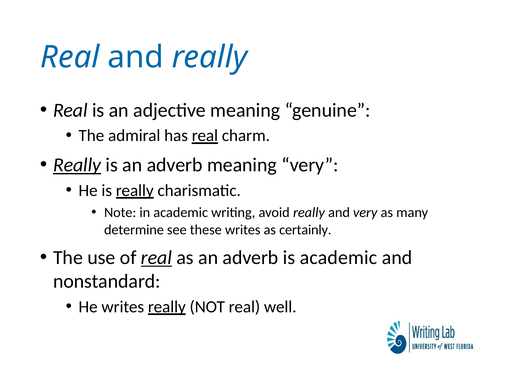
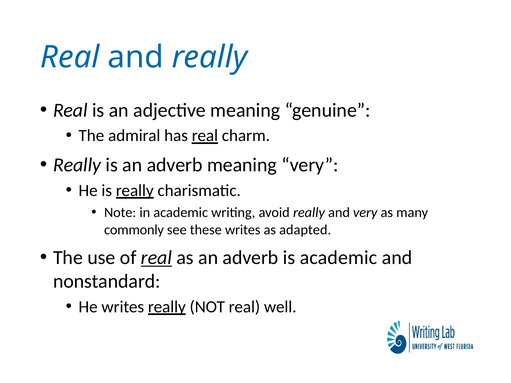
Really underline: present -> none (77, 165)
determine: determine -> commonly (134, 230)
certainly: certainly -> adapted (305, 230)
